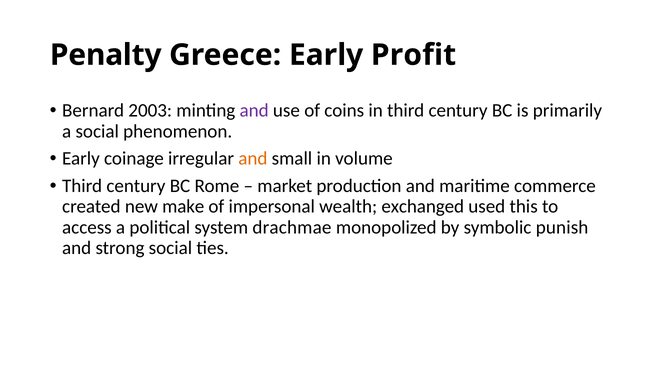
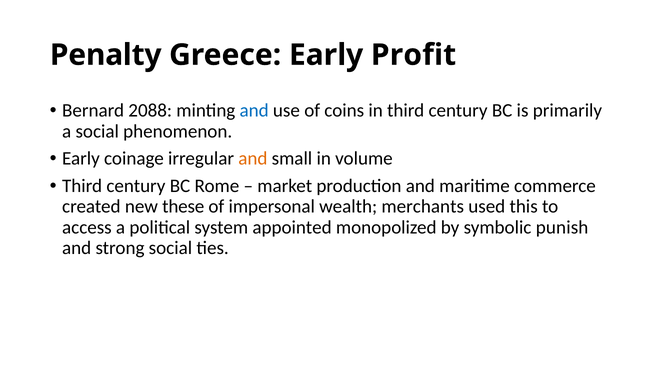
2003: 2003 -> 2088 (150, 111)
and colour: purple -> blue (254, 111)
make: make -> these (183, 207)
exchanged: exchanged -> merchants (423, 207)
drachmae: drachmae -> appointed (292, 227)
